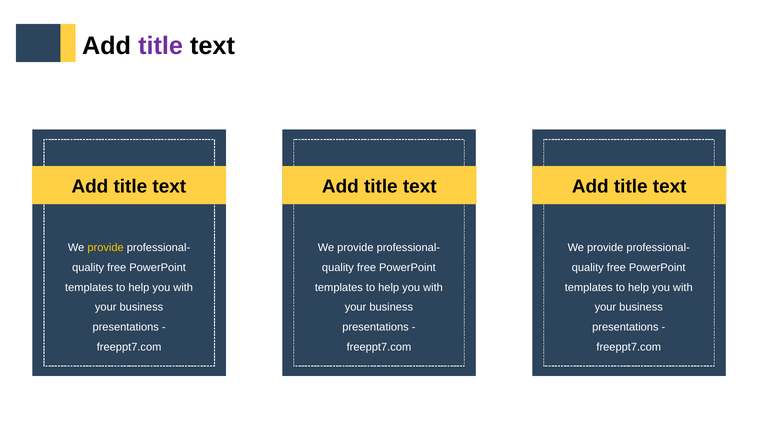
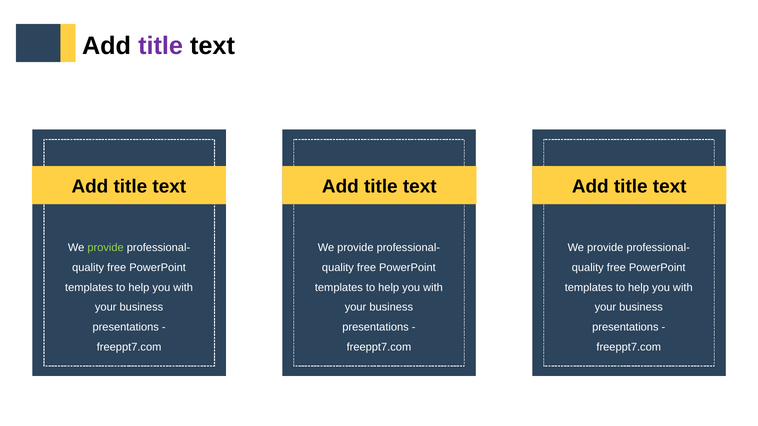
provide colour: yellow -> light green (106, 248)
